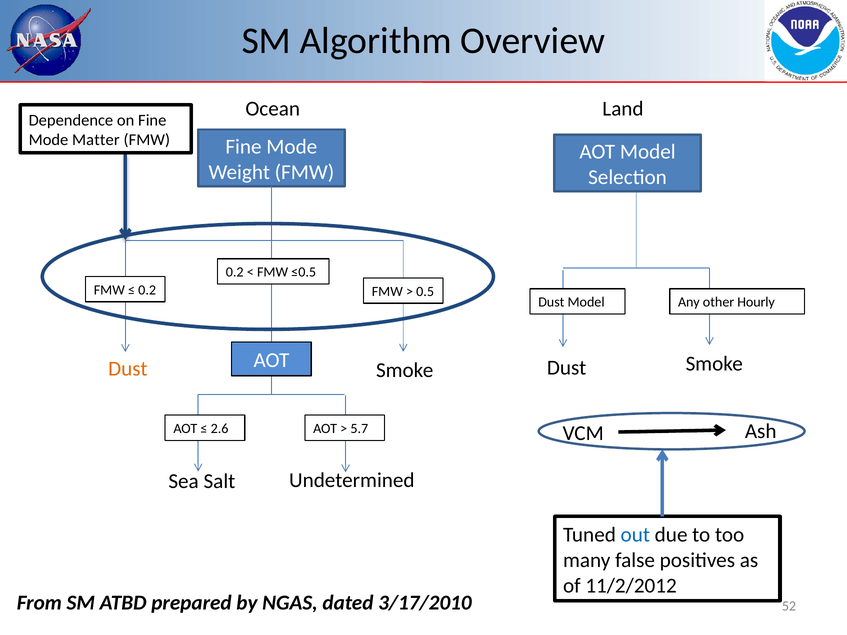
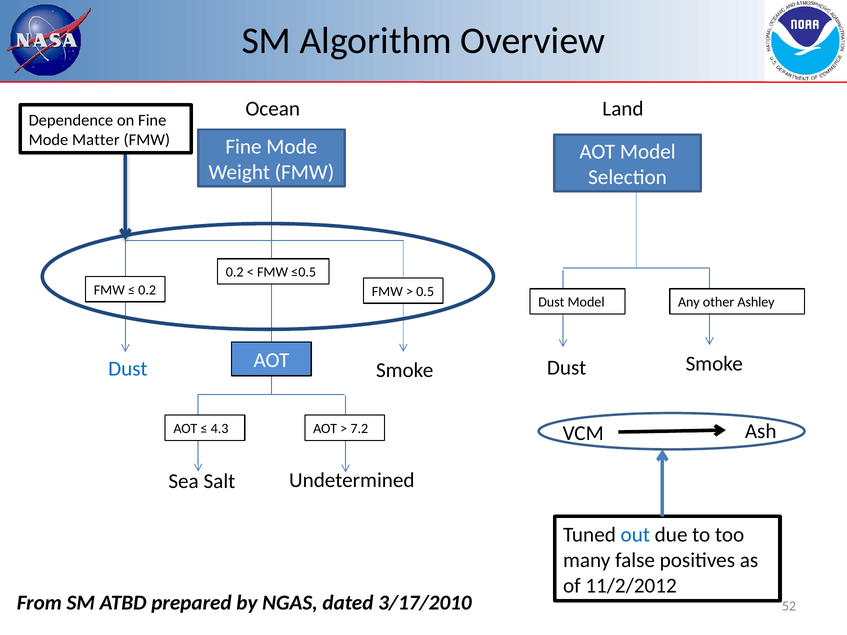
Hourly: Hourly -> Ashley (756, 302)
Dust colour: orange -> blue (128, 369)
2.6: 2.6 -> 4.3 (220, 429)
5.7: 5.7 -> 7.2 (359, 429)
